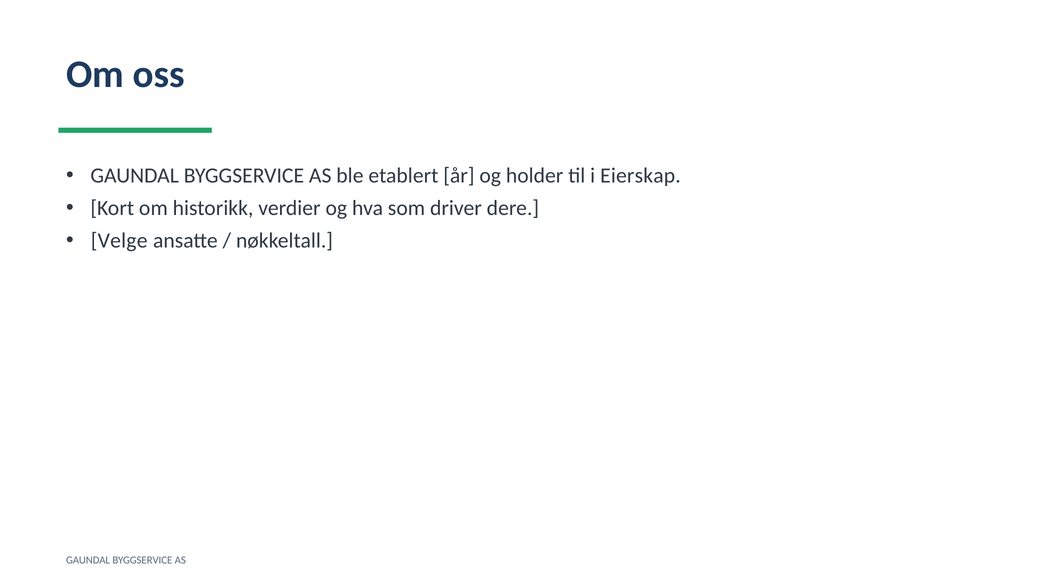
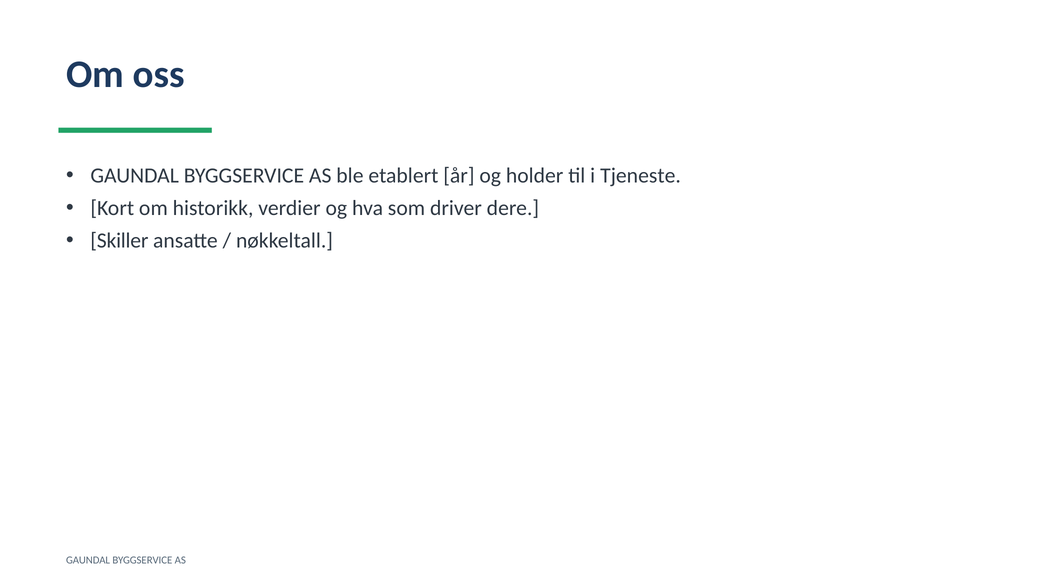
Eierskap: Eierskap -> Tjeneste (641, 176)
Velge: Velge -> Skiller (119, 241)
